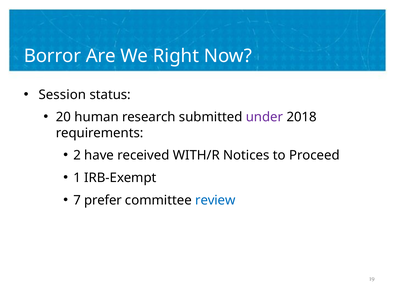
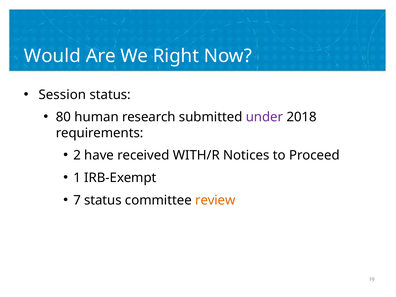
Borror: Borror -> Would (52, 56)
20: 20 -> 80 (63, 117)
7 prefer: prefer -> status (103, 200)
review colour: blue -> orange (215, 200)
